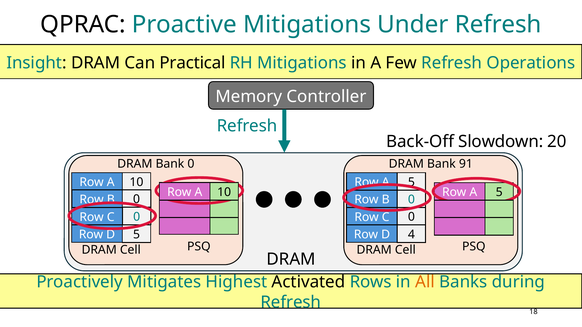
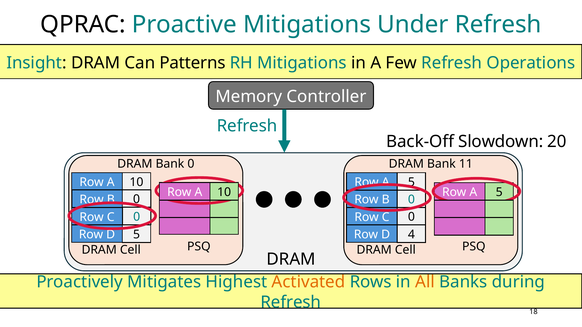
Practical: Practical -> Patterns (193, 63)
91: 91 -> 11 (466, 164)
Activated colour: black -> orange (308, 282)
